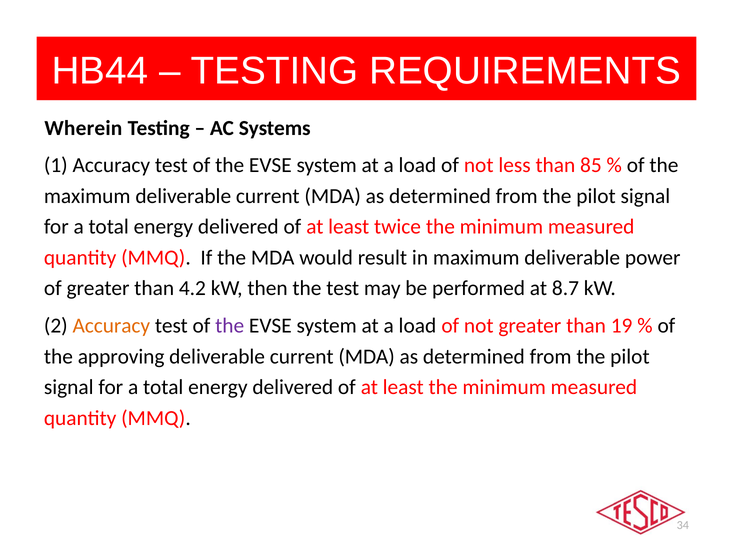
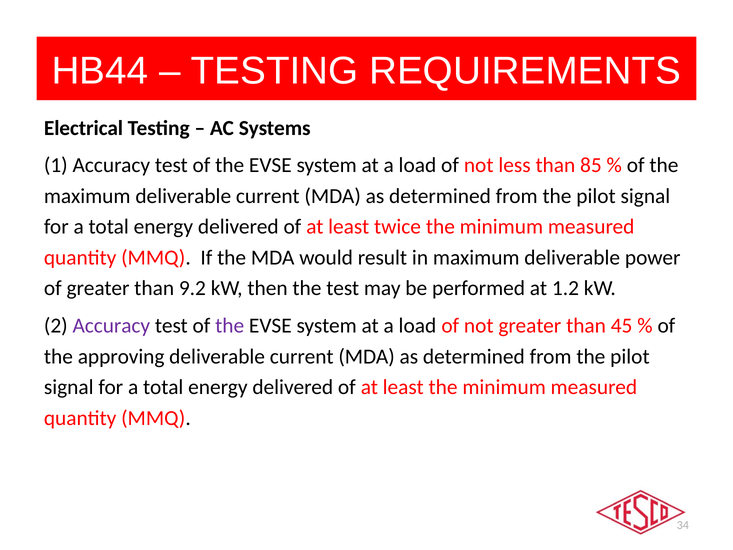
Wherein: Wherein -> Electrical (84, 128)
4.2: 4.2 -> 9.2 (192, 288)
8.7: 8.7 -> 1.2 (565, 288)
Accuracy colour: orange -> purple (111, 326)
19: 19 -> 45 (622, 326)
